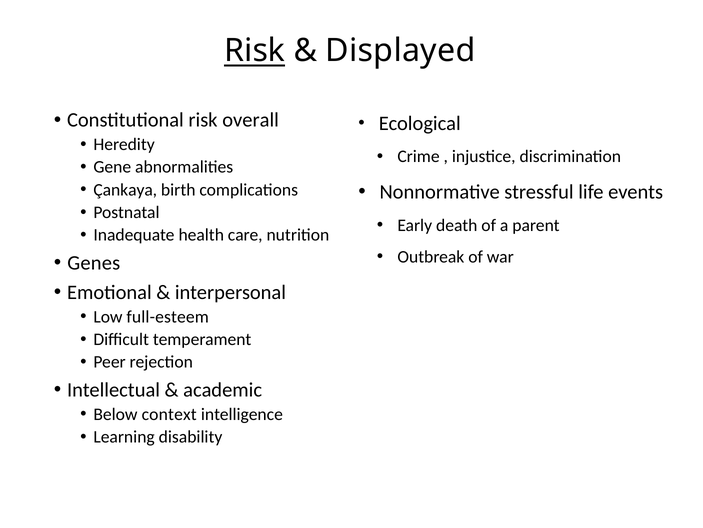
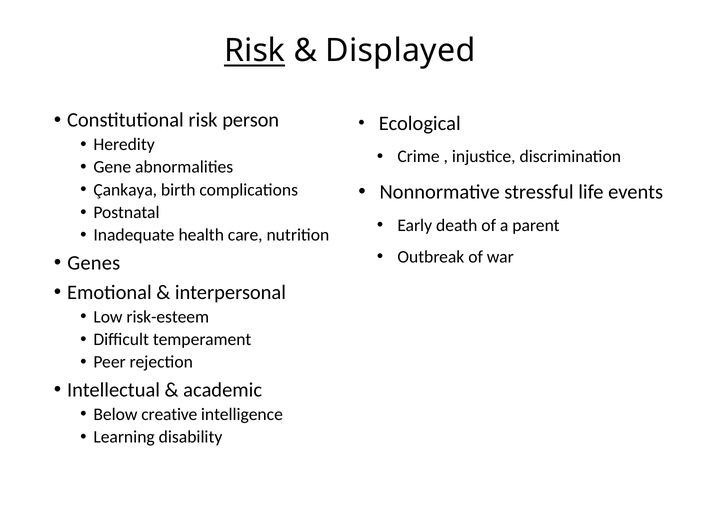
overall: overall -> person (251, 120)
full-esteem: full-esteem -> risk-esteem (168, 316)
context: context -> creative (169, 414)
